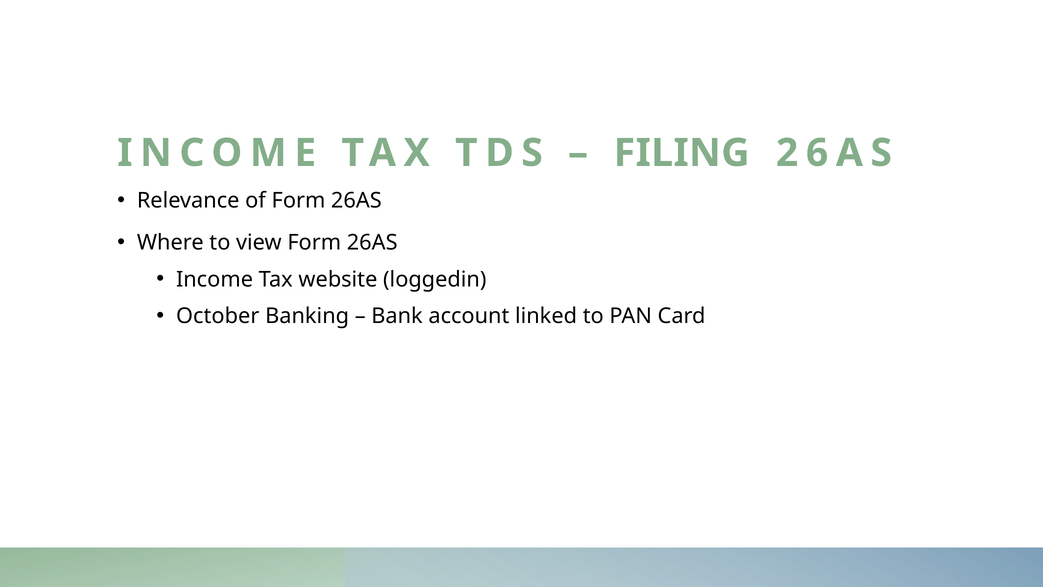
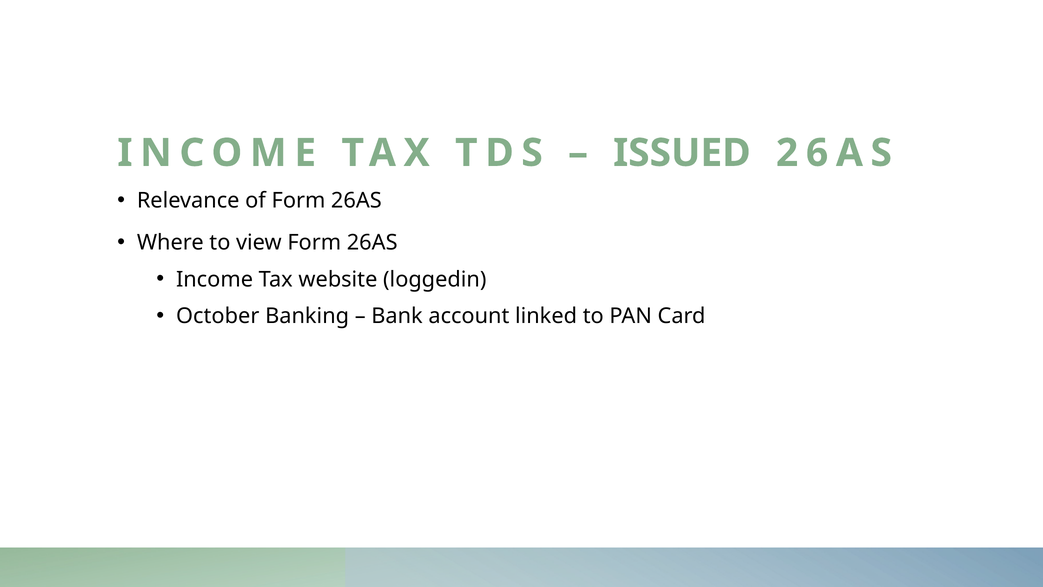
FILING: FILING -> ISSUED (682, 153)
